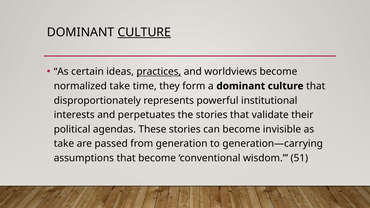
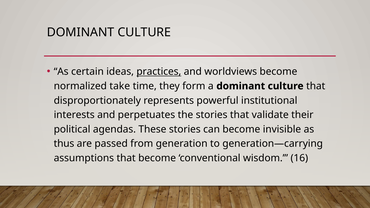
CULTURE underline: present -> none (144, 32)
take: take -> thus (64, 144)
51: 51 -> 16 (299, 158)
